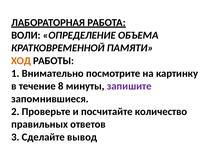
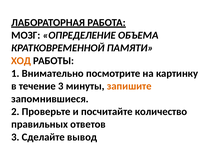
ВОЛИ: ВОЛИ -> МОЗГ (26, 35)
течение 8: 8 -> 3 (61, 86)
запишите colour: purple -> orange (129, 86)
